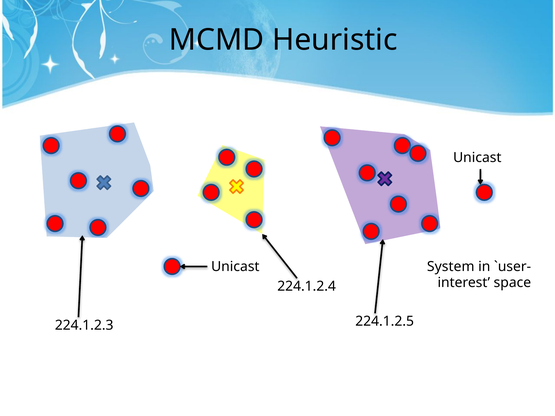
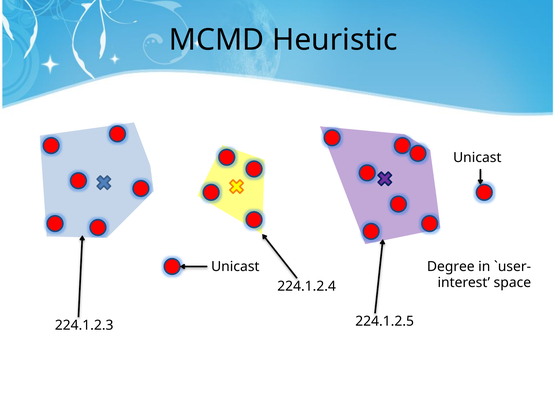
System: System -> Degree (451, 267)
